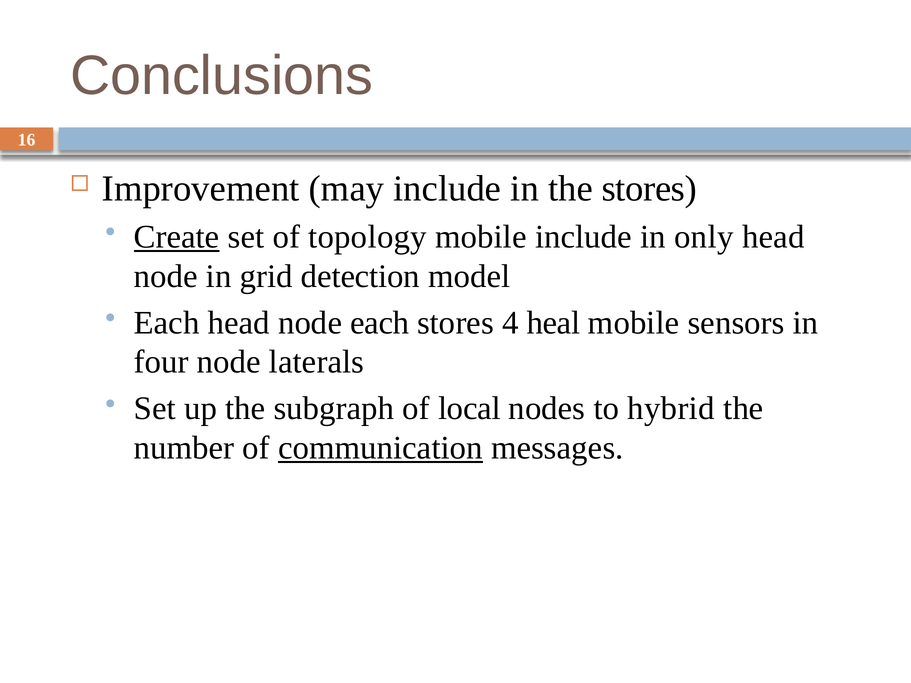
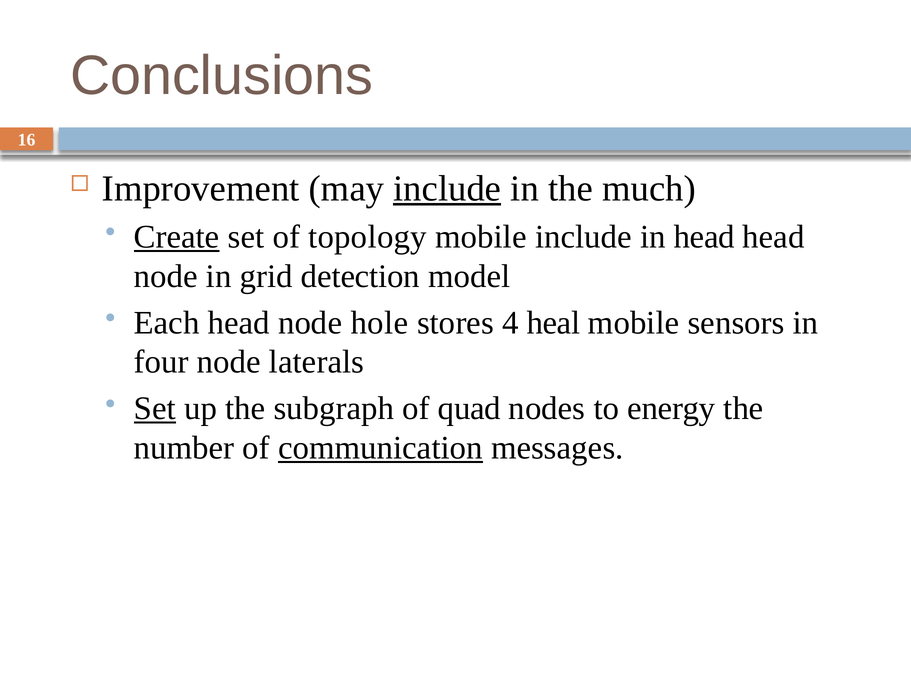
include underline: none -> present (447, 188)
the stores: stores -> much (649, 188)
in only: only -> head (704, 237)
node each: each -> hole (379, 323)
Set underline: none -> present (155, 409)
local: local -> quad (469, 409)
hybrid: hybrid -> energy (671, 409)
